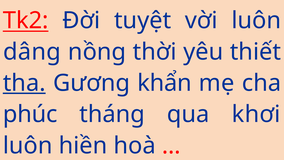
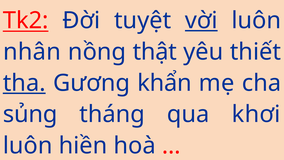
vời underline: none -> present (201, 20)
dâng: dâng -> nhân (32, 52)
thời: thời -> thật (155, 52)
phúc: phúc -> sủng (30, 114)
